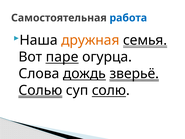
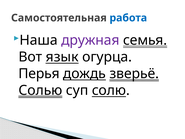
дружная colour: orange -> purple (90, 40)
паре: паре -> язык (62, 57)
Слова: Слова -> Перья (39, 73)
